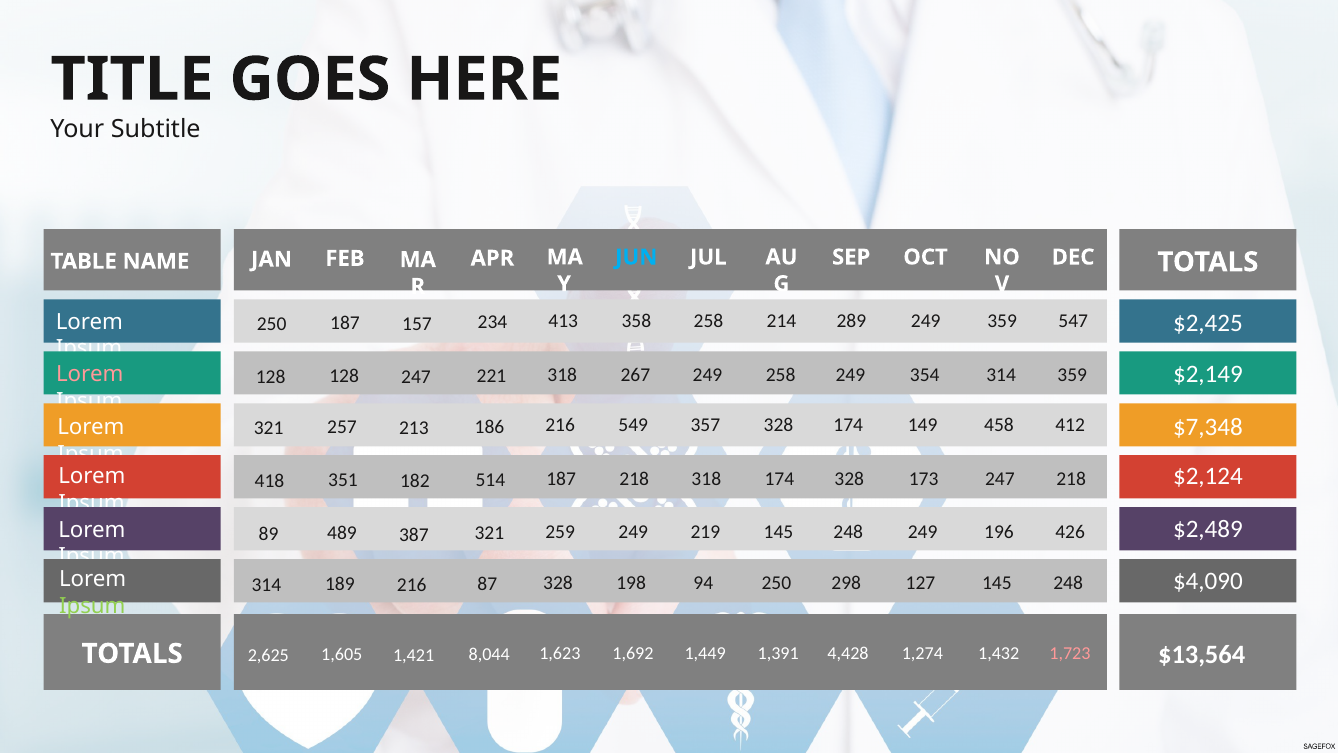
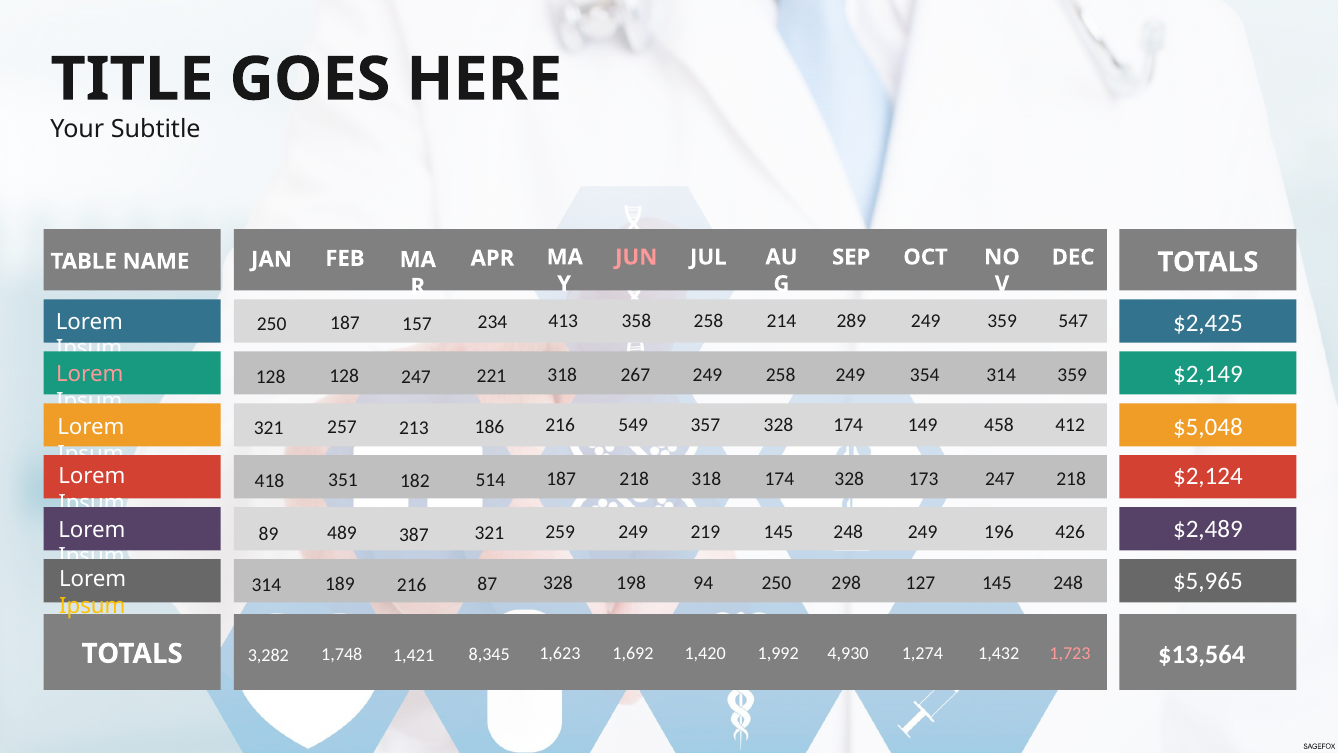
JUN colour: light blue -> pink (636, 257)
$7,348: $7,348 -> $5,048 (1208, 427)
$4,090: $4,090 -> $5,965 (1208, 581)
Ipsum colour: light green -> yellow (92, 606)
1,449: 1,449 -> 1,420 (705, 653)
1,391: 1,391 -> 1,992 (778, 653)
4,428: 4,428 -> 4,930 (848, 653)
8,044: 8,044 -> 8,345 (489, 654)
1,605: 1,605 -> 1,748 (342, 654)
2,625: 2,625 -> 3,282 (268, 655)
